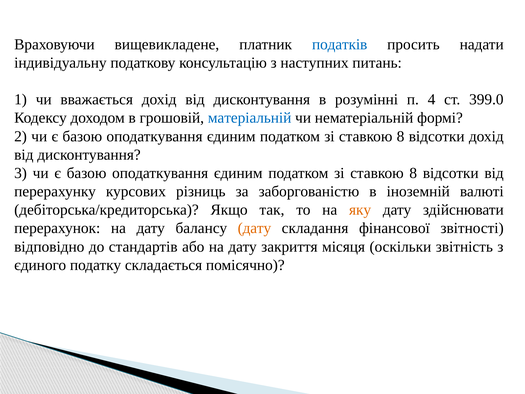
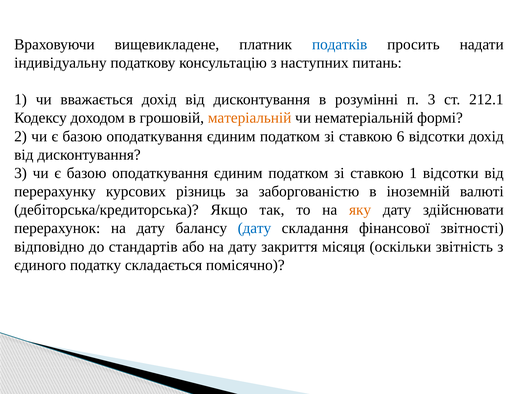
п 4: 4 -> 3 (432, 99)
399.0: 399.0 -> 212.1 (486, 99)
матеріальній colour: blue -> orange (250, 118)
8: 8 -> 6 (401, 136)
8: 8 -> 1 (413, 173)
дату colour: orange -> blue (254, 228)
